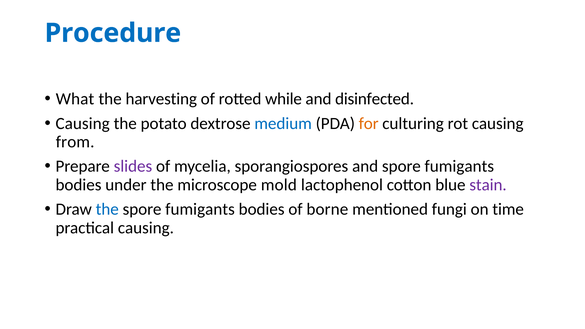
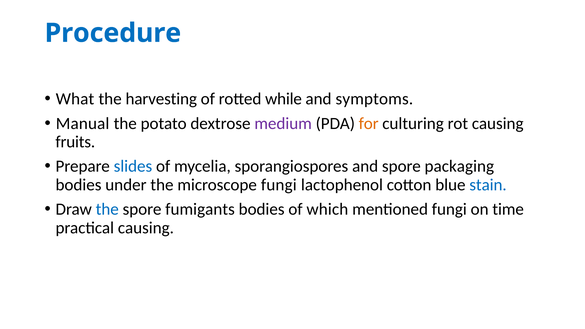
disinfected: disinfected -> symptoms (374, 99)
Causing: Causing -> Manual (83, 123)
medium colour: blue -> purple (283, 123)
from: from -> fruits (75, 142)
slides colour: purple -> blue (133, 166)
and spore fumigants: fumigants -> packaging (459, 166)
microscope mold: mold -> fungi (279, 185)
stain colour: purple -> blue (488, 185)
borne: borne -> which (327, 209)
